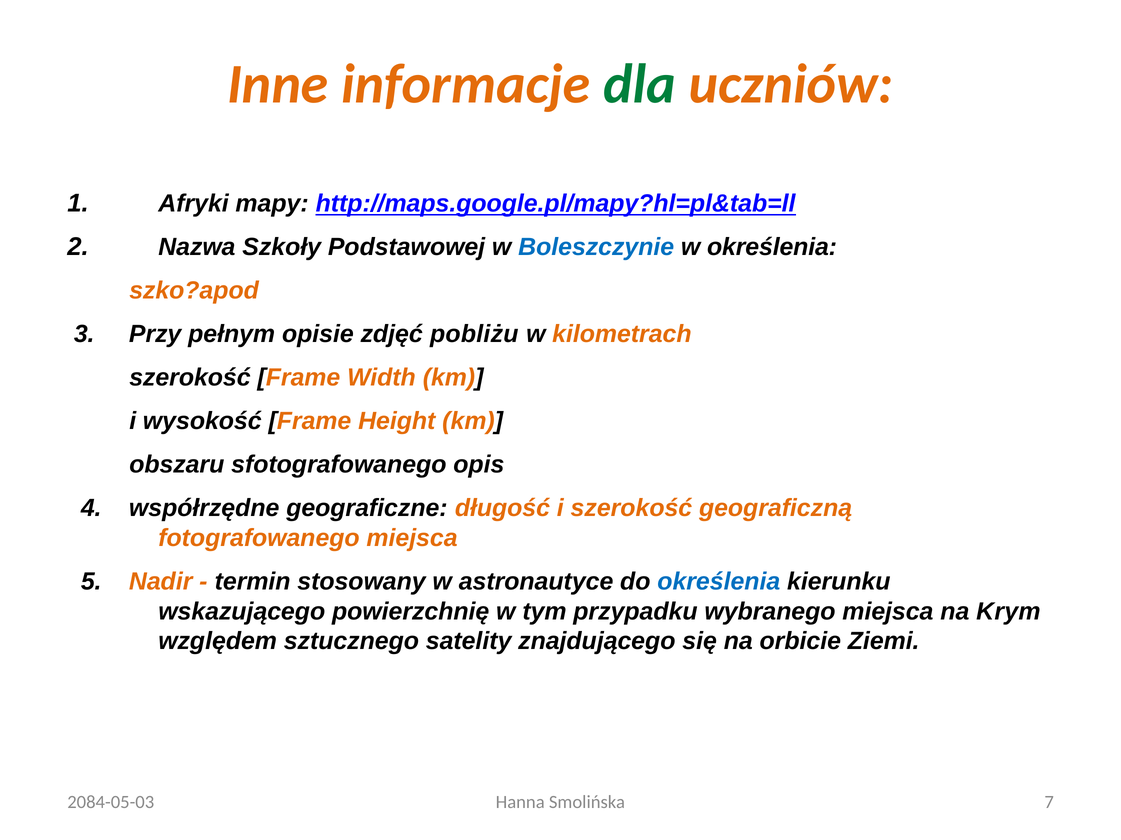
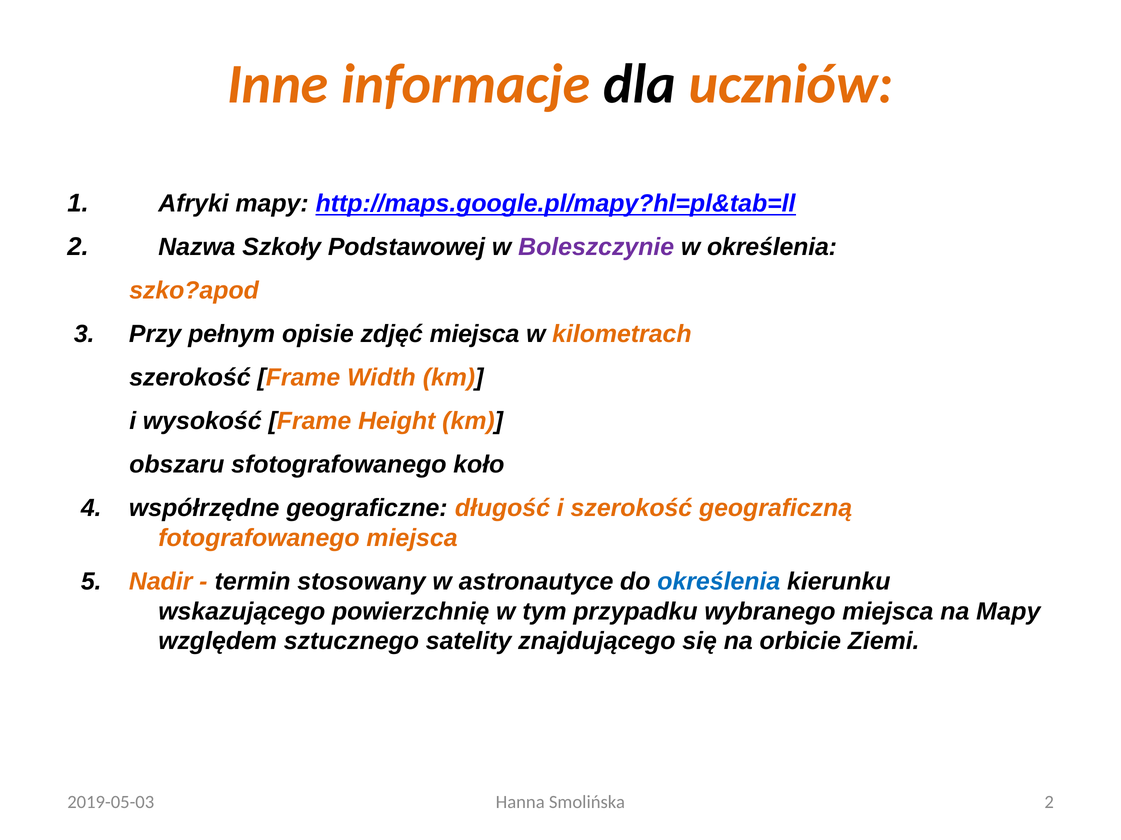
dla colour: green -> black (640, 84)
Boleszczynie colour: blue -> purple (596, 247)
zdjęć pobliżu: pobliżu -> miejsca (475, 334)
opis: opis -> koło (479, 465)
na Krym: Krym -> Mapy (1008, 612)
Smolińska 7: 7 -> 2 (1049, 803)
2084-05-03: 2084-05-03 -> 2019-05-03 (111, 803)
